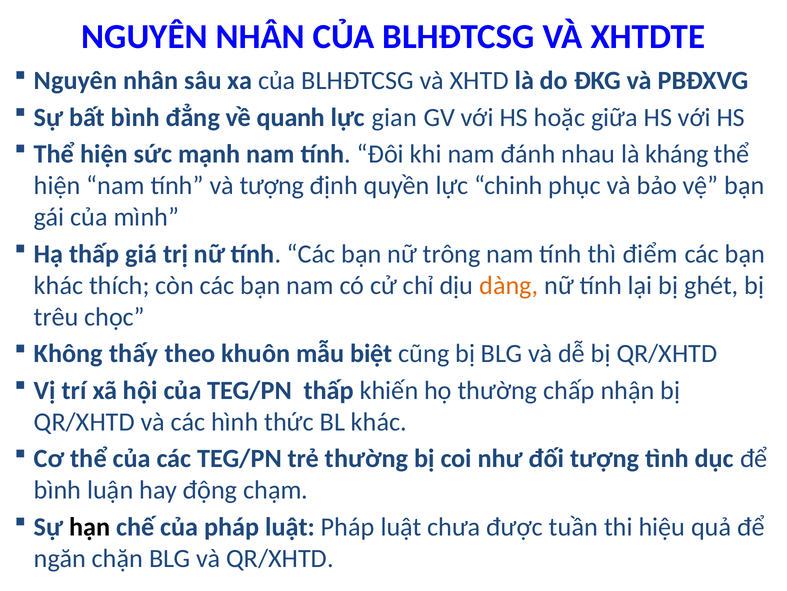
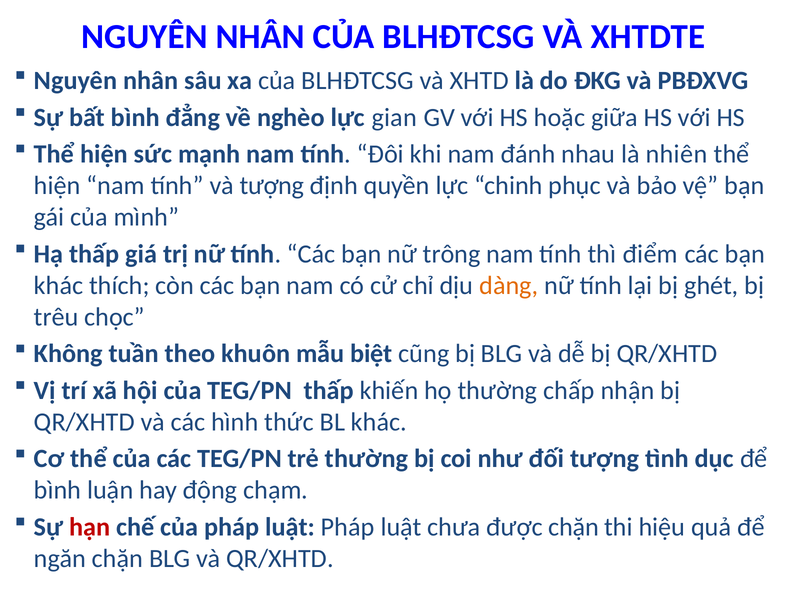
quanh: quanh -> nghèo (291, 117)
kháng: kháng -> nhiên (677, 154)
thấy: thấy -> tuần (134, 353)
hạn colour: black -> red (90, 526)
được tuần: tuần -> chặn (574, 526)
